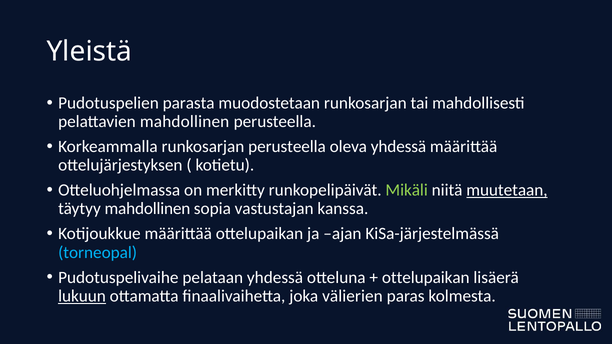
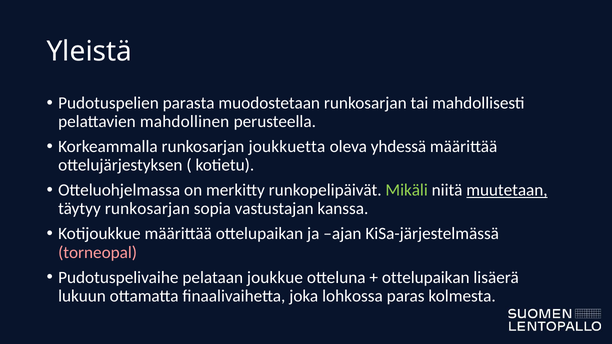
runkosarjan perusteella: perusteella -> joukkuetta (287, 147)
täytyy mahdollinen: mahdollinen -> runkosarjan (147, 209)
torneopal colour: light blue -> pink (98, 253)
pelataan yhdessä: yhdessä -> joukkue (275, 278)
lukuun underline: present -> none (82, 296)
välierien: välierien -> lohkossa (352, 296)
